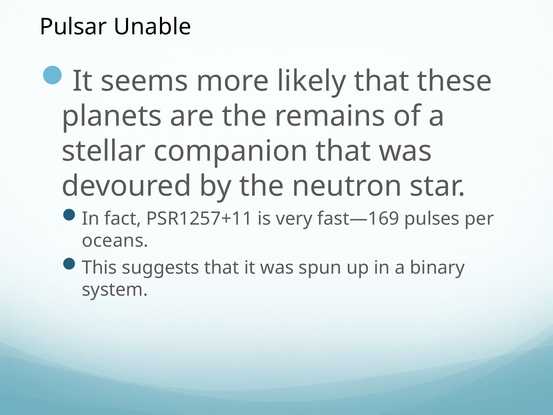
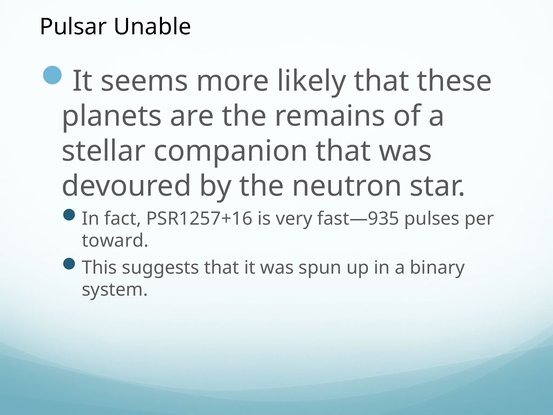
PSR1257+11: PSR1257+11 -> PSR1257+16 (199, 219)
fast—169: fast—169 -> fast—935 (358, 219)
oceans: oceans -> toward (115, 241)
